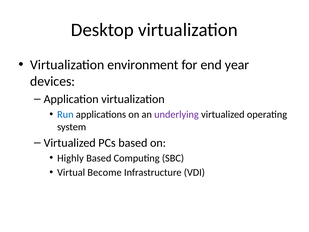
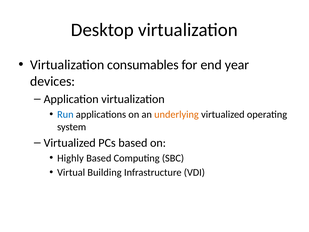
environment: environment -> consumables (143, 65)
underlying colour: purple -> orange (176, 114)
Become: Become -> Building (105, 172)
